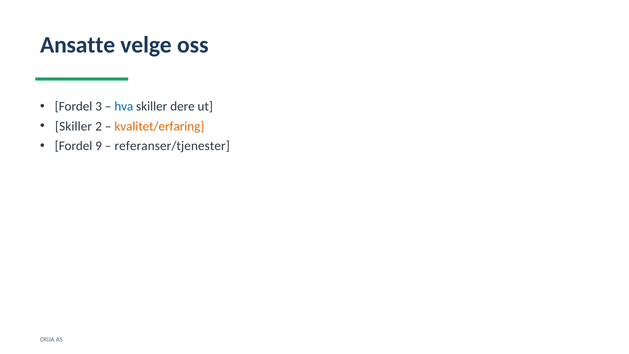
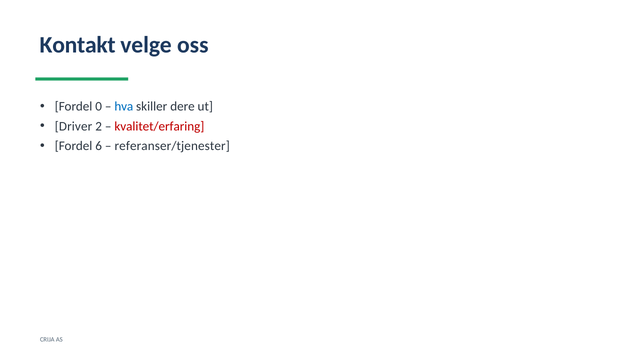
Ansatte: Ansatte -> Kontakt (78, 45)
3: 3 -> 0 (99, 107)
Skiller: Skiller -> Driver (74, 126)
kvalitet/erfaring colour: orange -> red (159, 126)
9: 9 -> 6 (99, 146)
